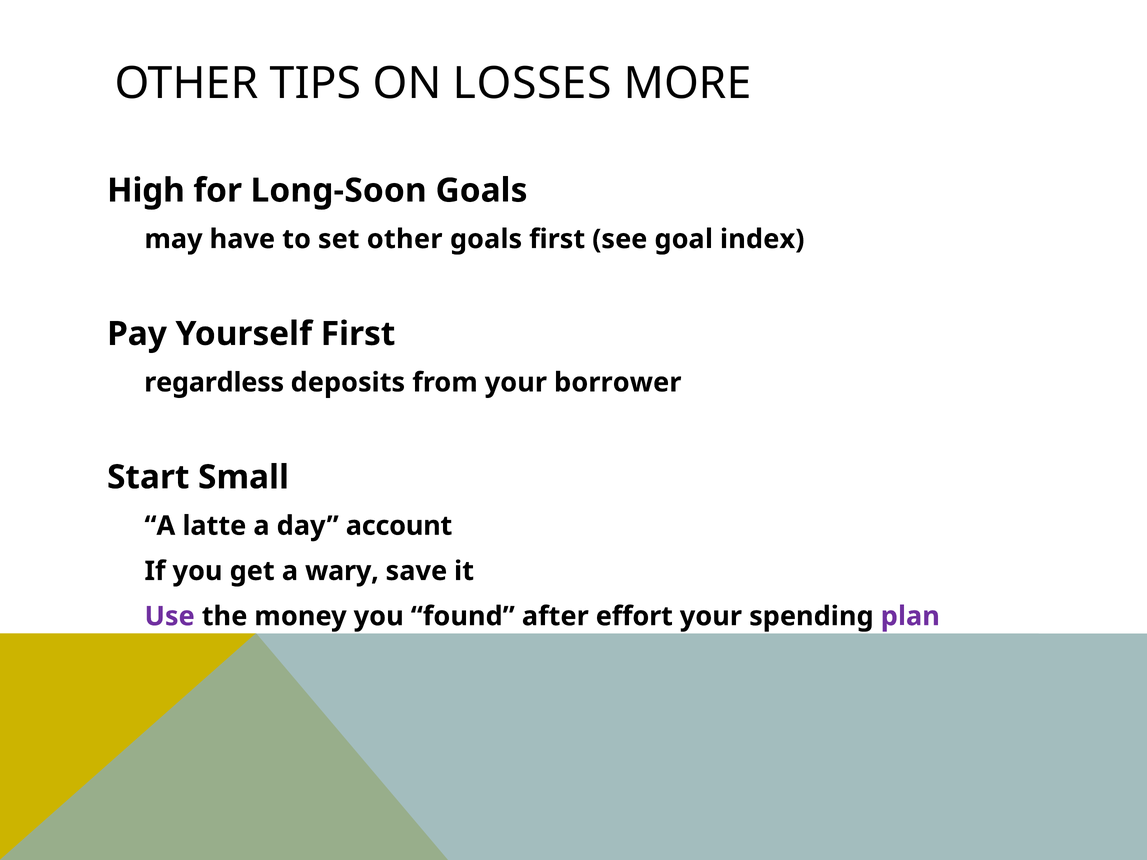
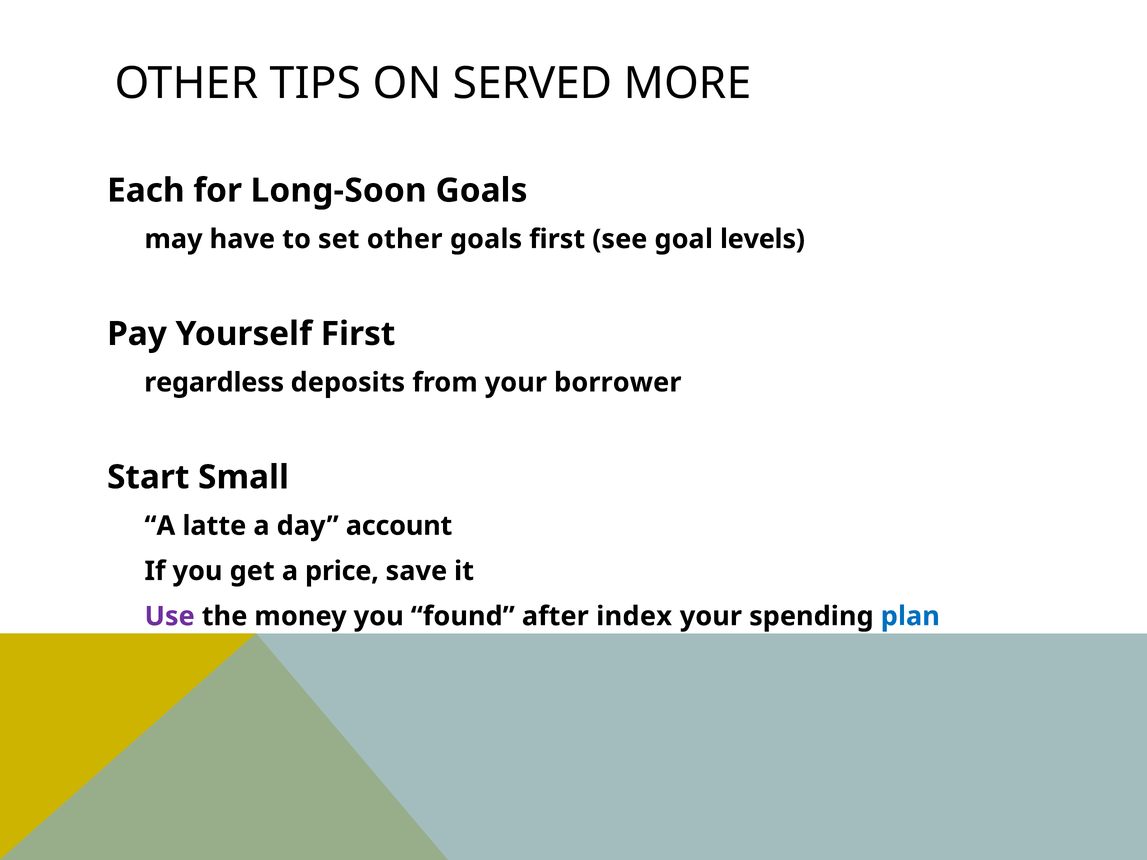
LOSSES: LOSSES -> SERVED (533, 83)
High: High -> Each (146, 191)
index: index -> levels (762, 239)
wary: wary -> price (342, 571)
effort: effort -> index (634, 616)
plan colour: purple -> blue (910, 616)
